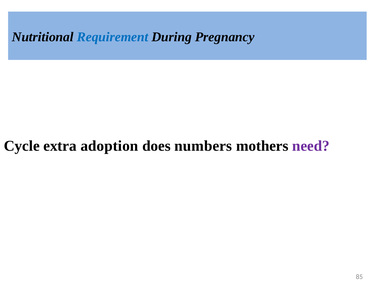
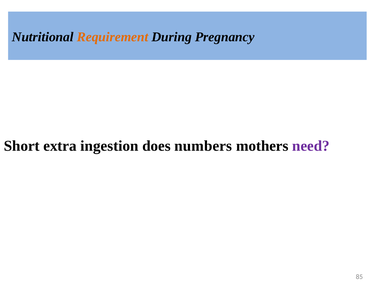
Requirement colour: blue -> orange (113, 37)
Cycle: Cycle -> Short (22, 146)
adoption: adoption -> ingestion (109, 146)
